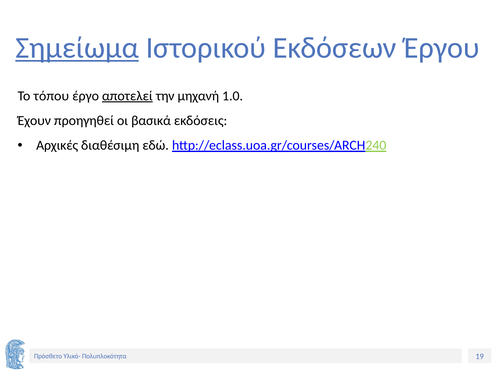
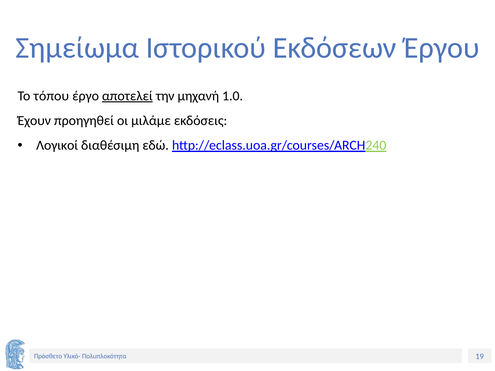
Σημείωμα underline: present -> none (77, 48)
βασικά: βασικά -> μιλάμε (151, 121)
Αρχικές: Αρχικές -> Λογικοί (57, 146)
